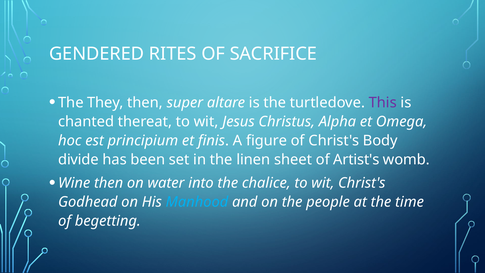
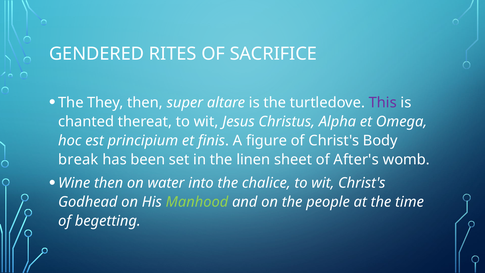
divide: divide -> break (78, 159)
Artist's: Artist's -> After's (356, 159)
Manhood colour: light blue -> light green (197, 202)
